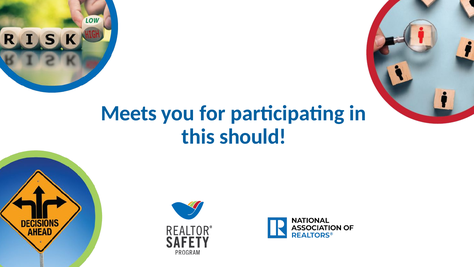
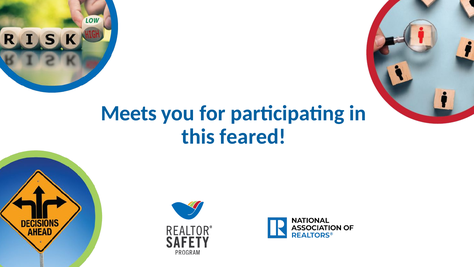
should: should -> feared (253, 137)
